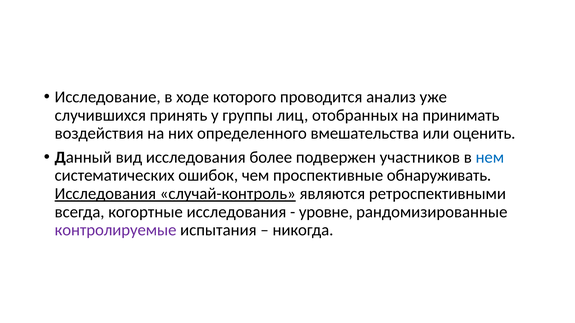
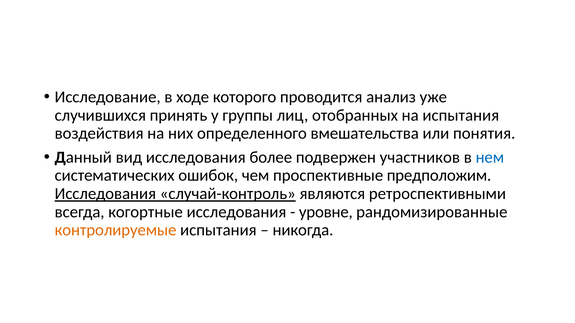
на принимать: принимать -> испытания (461, 115)
оценить: оценить -> понятия (484, 133)
обнаруживать: обнаруживать -> предположим (439, 176)
контролируемые colour: purple -> orange (116, 230)
